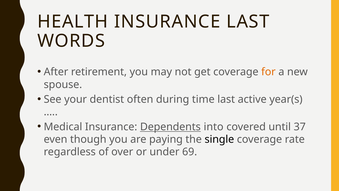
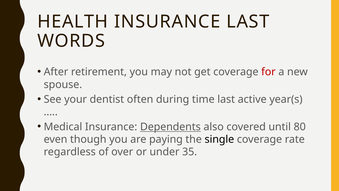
for colour: orange -> red (268, 72)
into: into -> also (214, 127)
37: 37 -> 80 (300, 127)
69: 69 -> 35 (190, 152)
